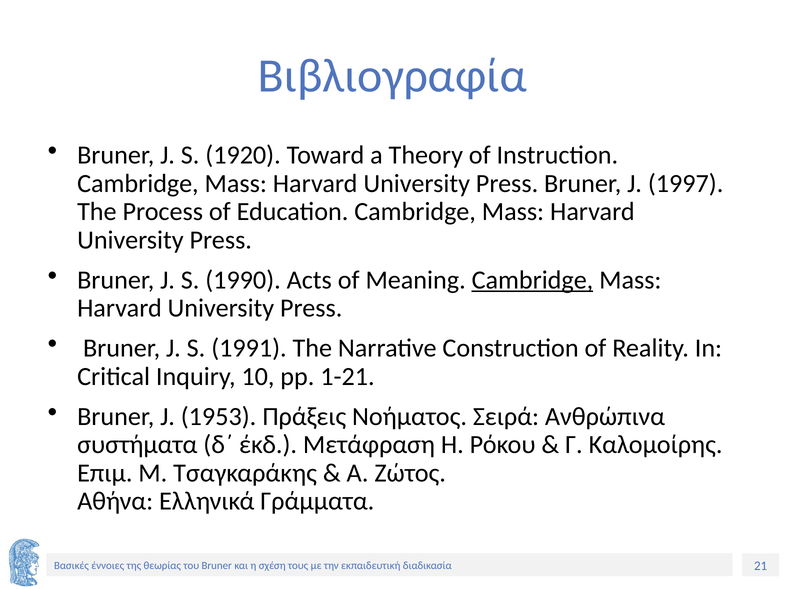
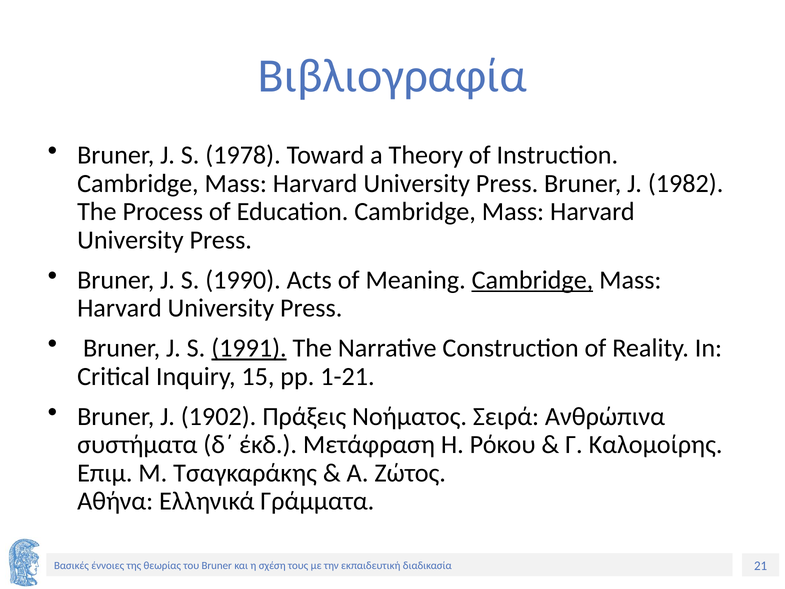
1920: 1920 -> 1978 (243, 155)
1997: 1997 -> 1982 (686, 183)
1991 underline: none -> present (249, 348)
10: 10 -> 15 (258, 376)
1953: 1953 -> 1902 (219, 416)
